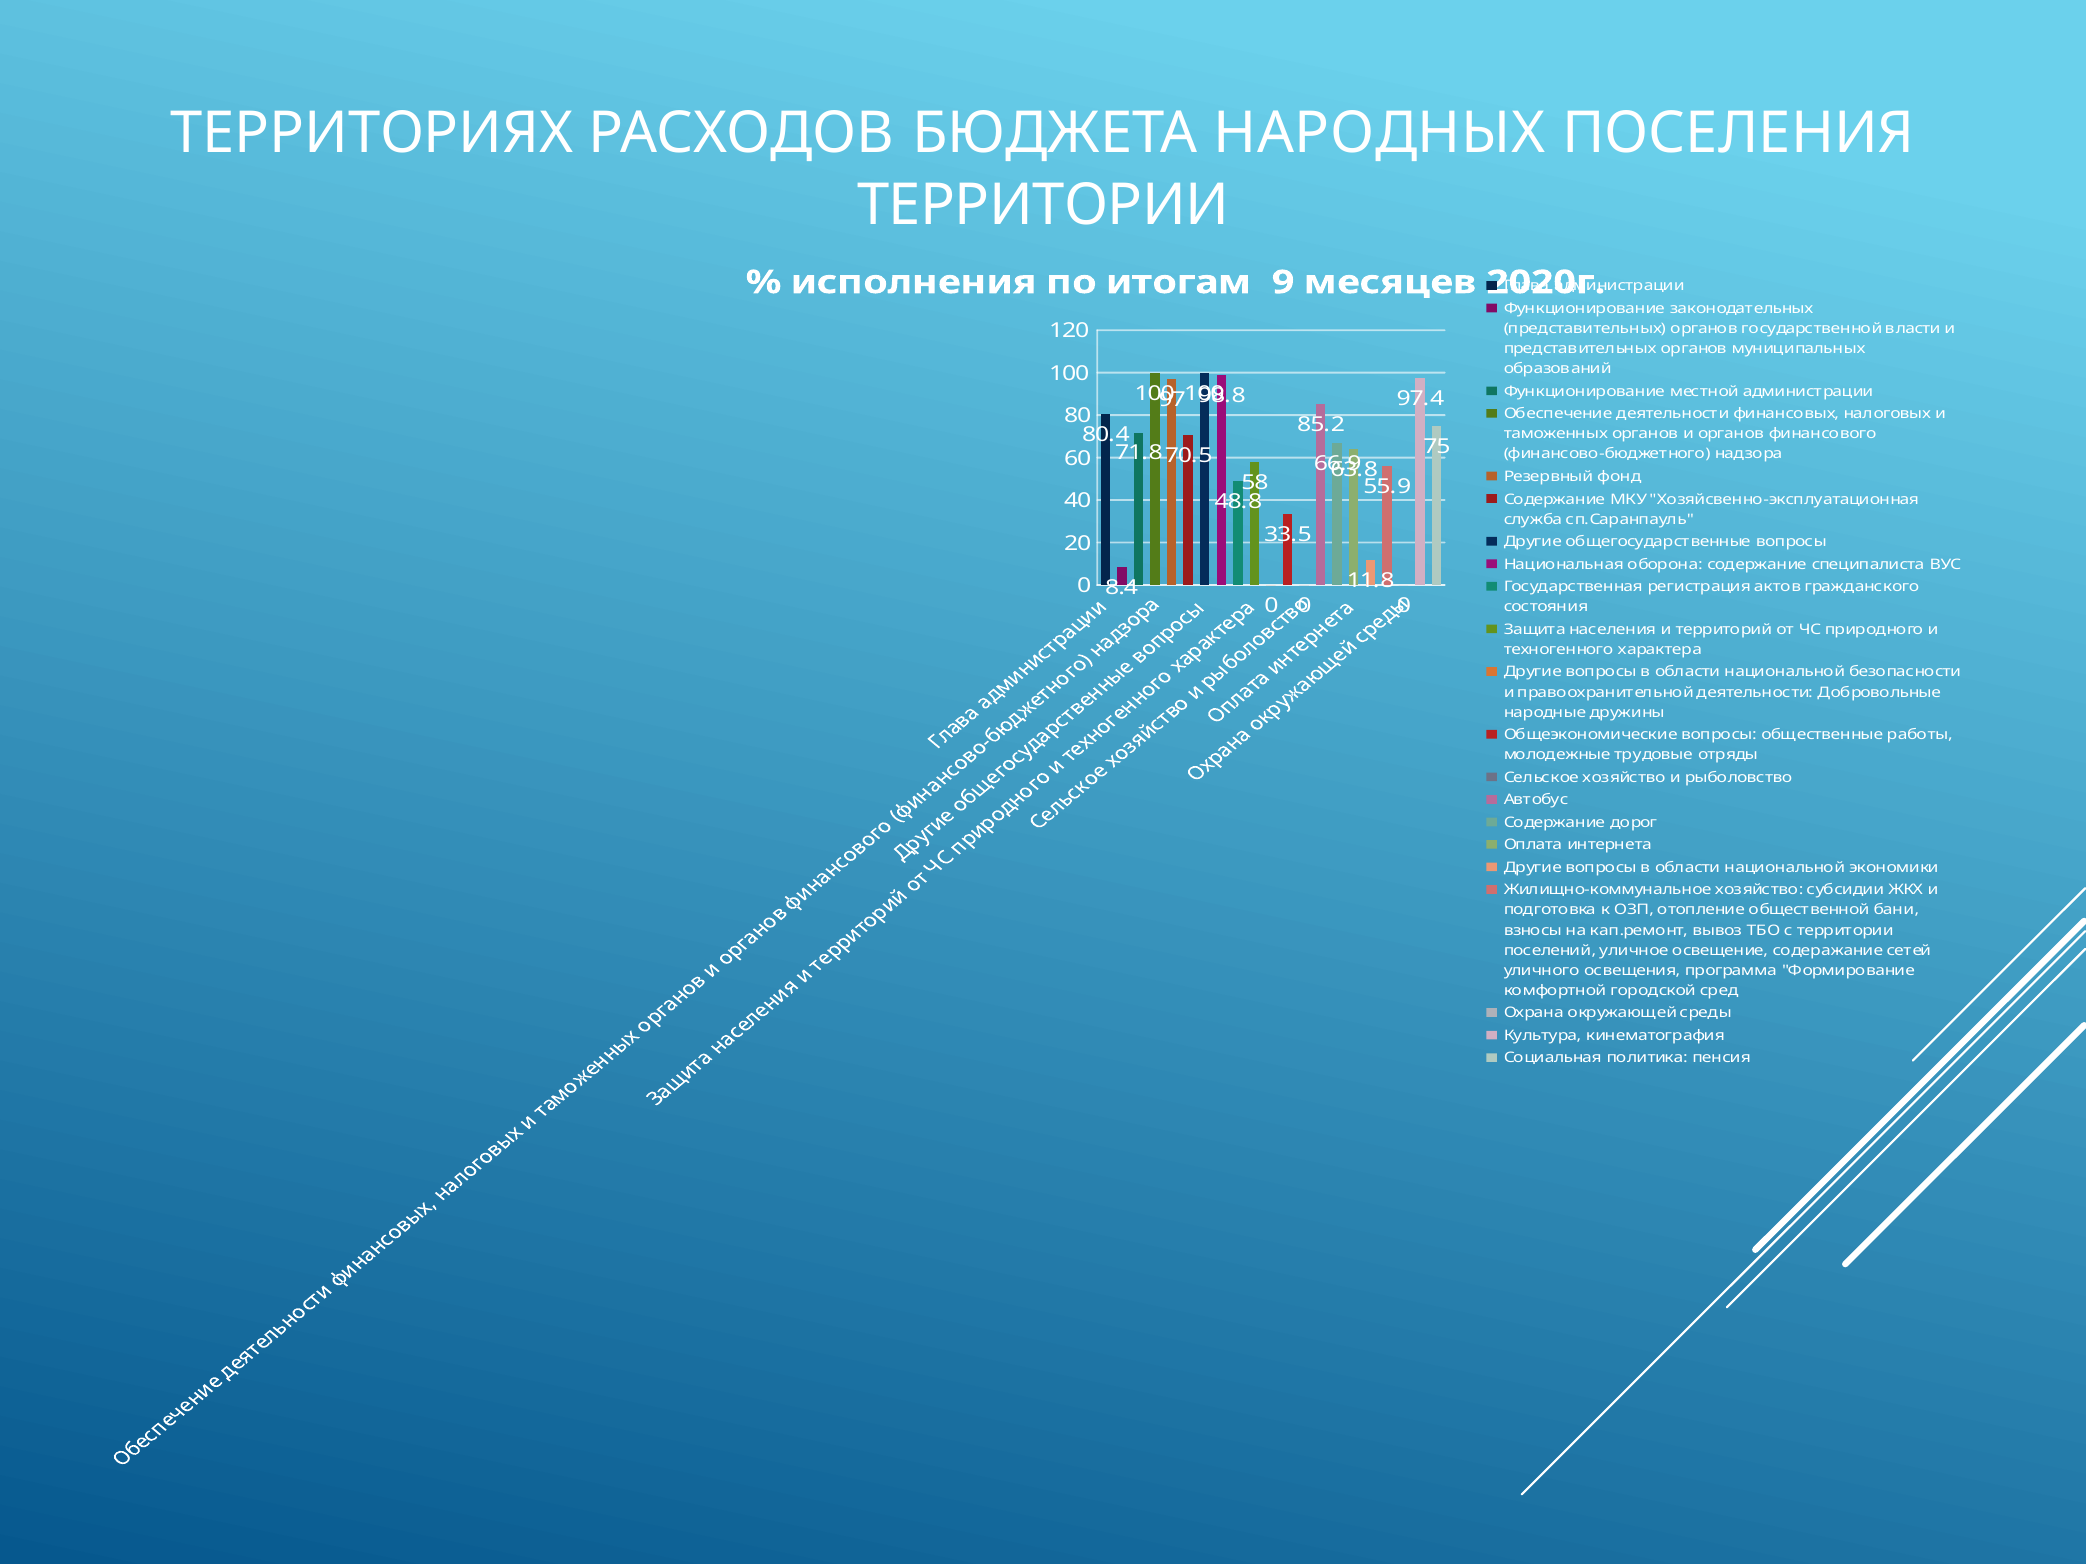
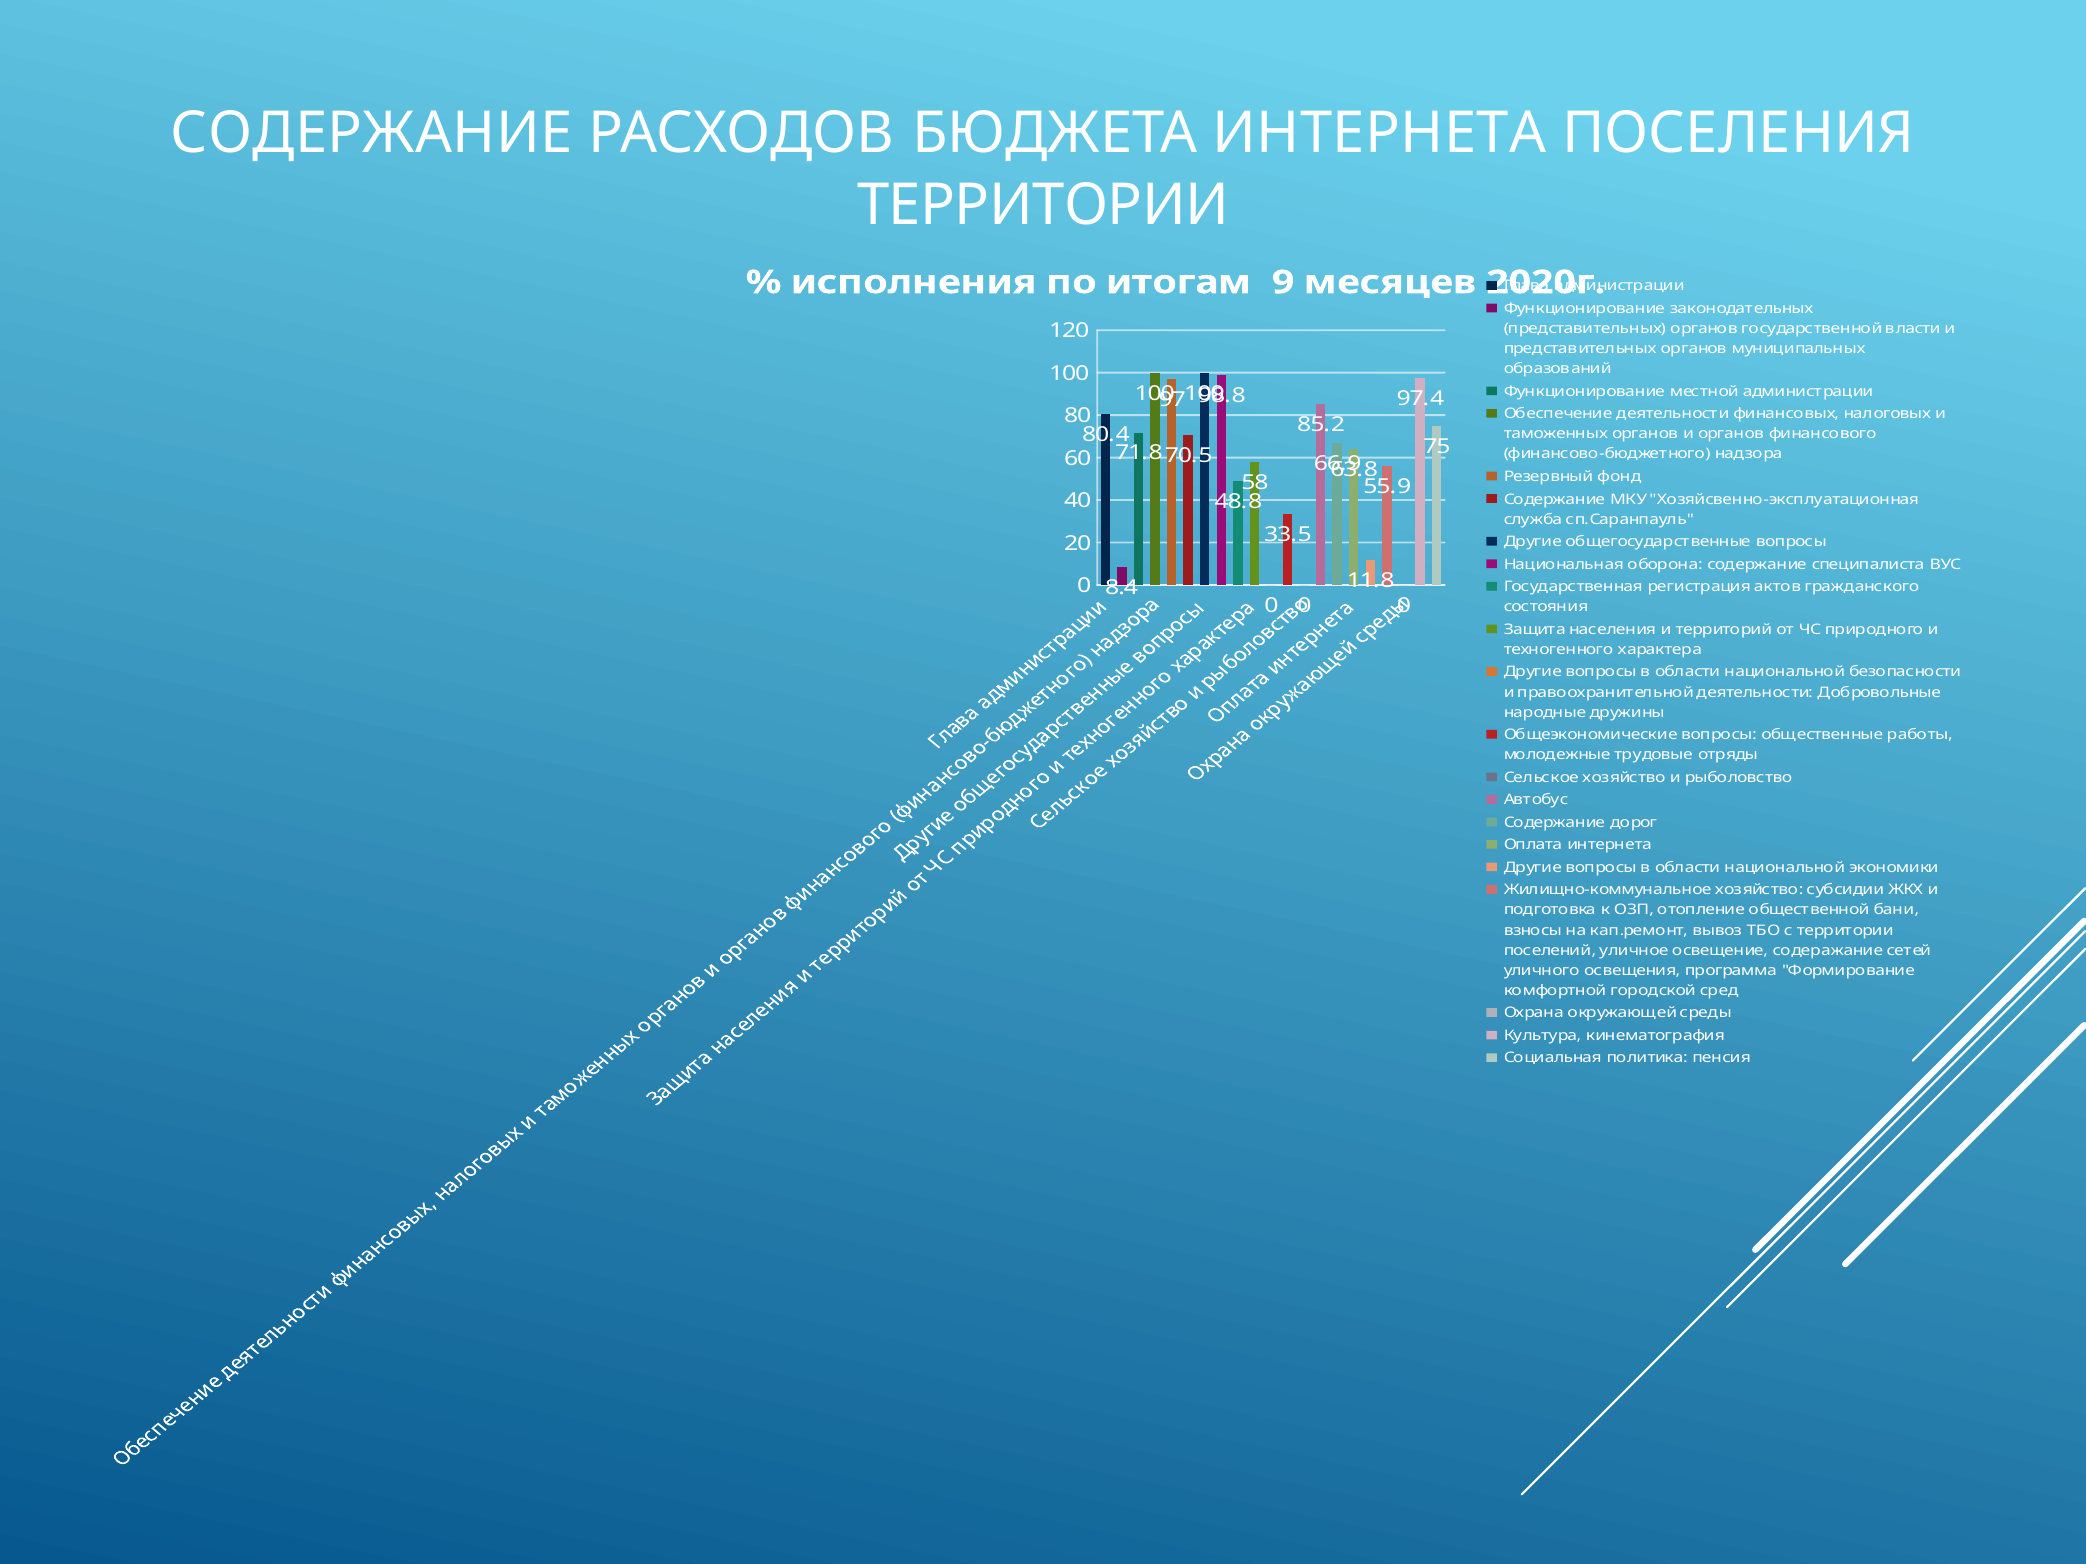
ТЕРРИТОРИЯХ: ТЕРРИТОРИЯХ -> СОДЕРЖАНИЕ (372, 133)
БЮДЖЕТА НАРОДНЫХ: НАРОДНЫХ -> ИНТЕРНЕТА (1380, 133)
